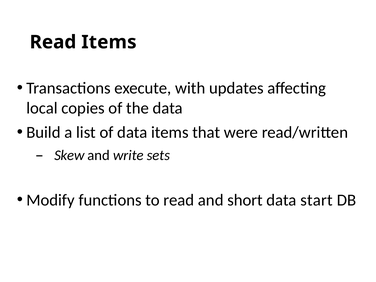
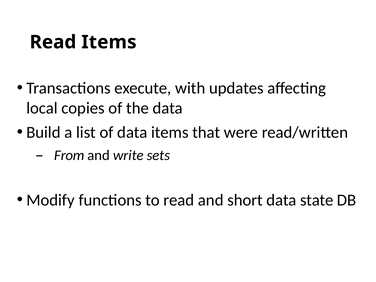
Skew: Skew -> From (69, 155)
start: start -> state (317, 200)
